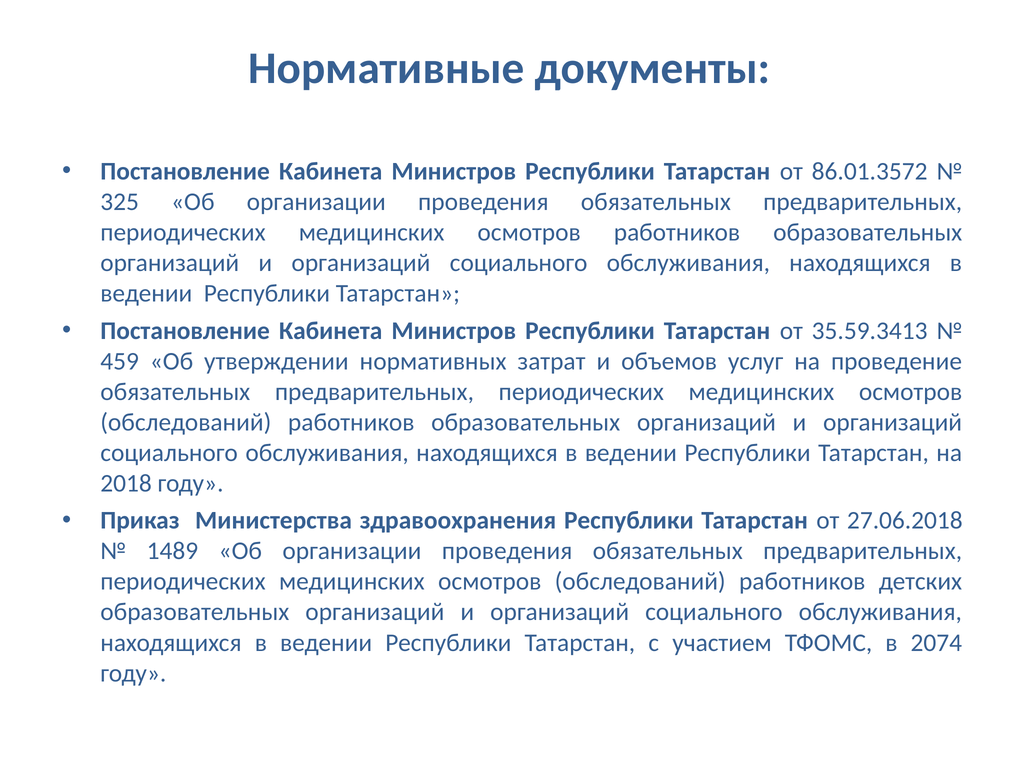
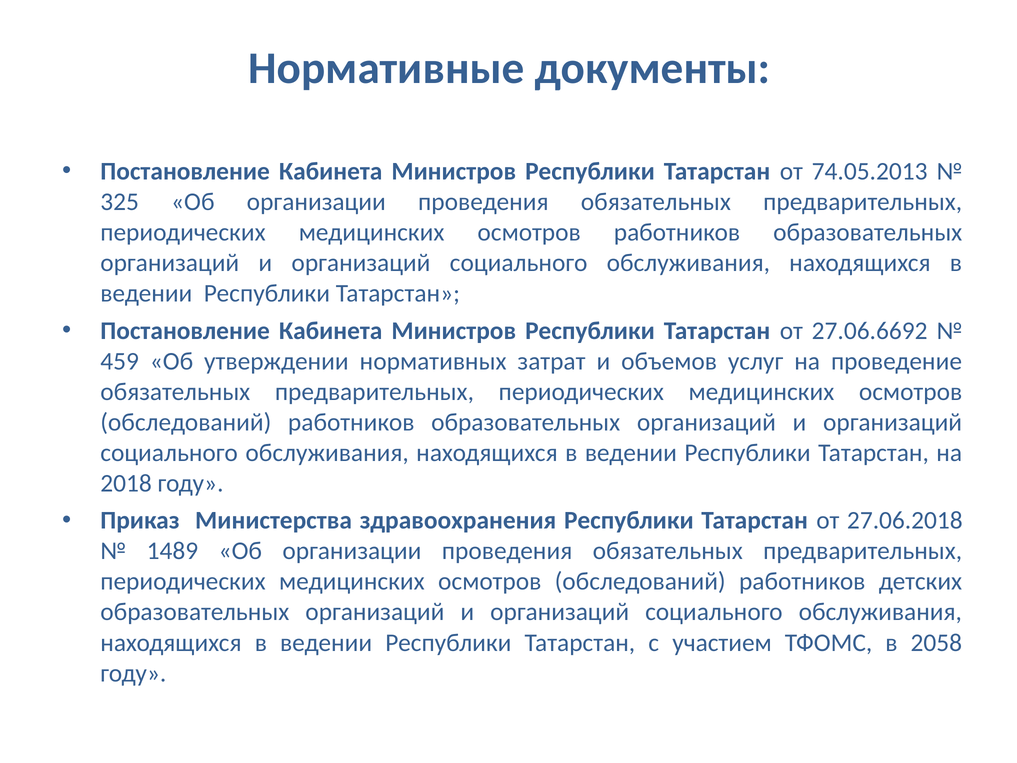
86.01.3572: 86.01.3572 -> 74.05.2013 (870, 171)
35.59.3413: 35.59.3413 -> 27.06.6692 (870, 331)
2074: 2074 -> 2058 (936, 642)
